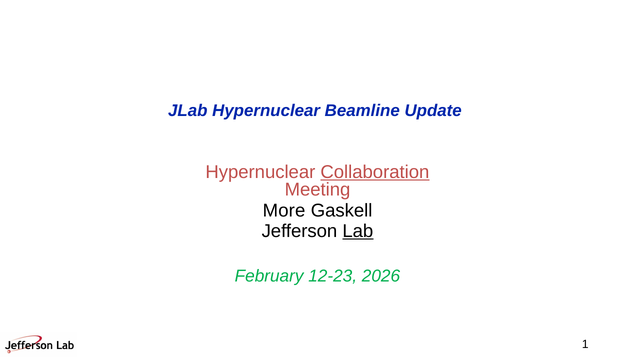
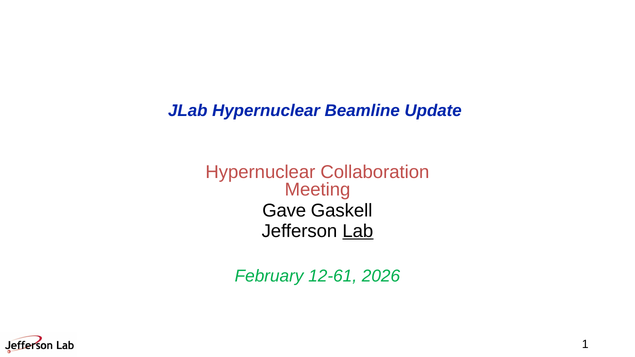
Collaboration underline: present -> none (375, 172)
More: More -> Gave (284, 211)
12-23: 12-23 -> 12-61 (333, 276)
